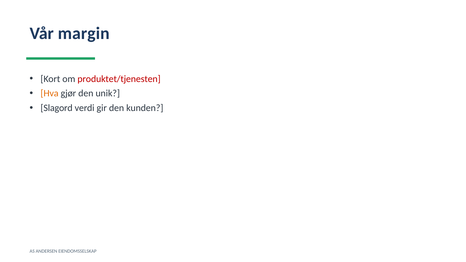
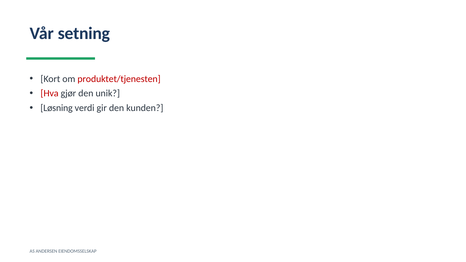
margin: margin -> setning (84, 33)
Hva colour: orange -> red (50, 93)
Slagord: Slagord -> Løsning (57, 108)
